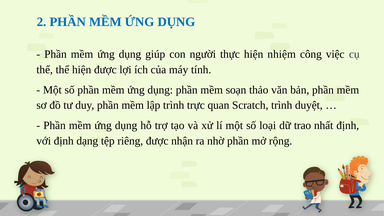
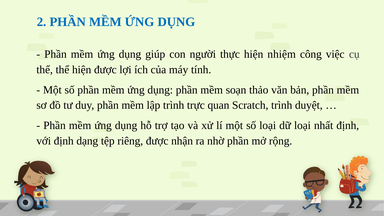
dữ trao: trao -> loại (302, 126)
